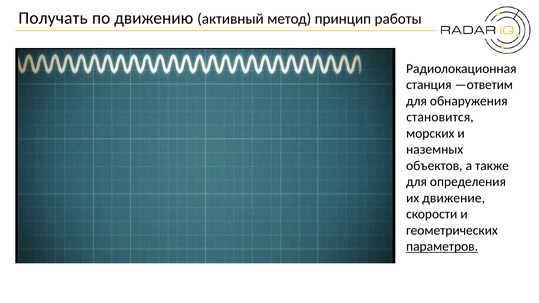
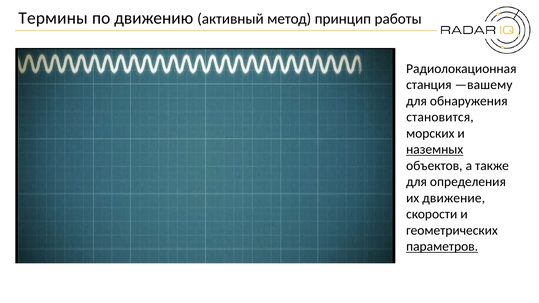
Получать: Получать -> Термины (53, 18)
—ответим: —ответим -> —вашему (484, 85)
наземных underline: none -> present (435, 150)
